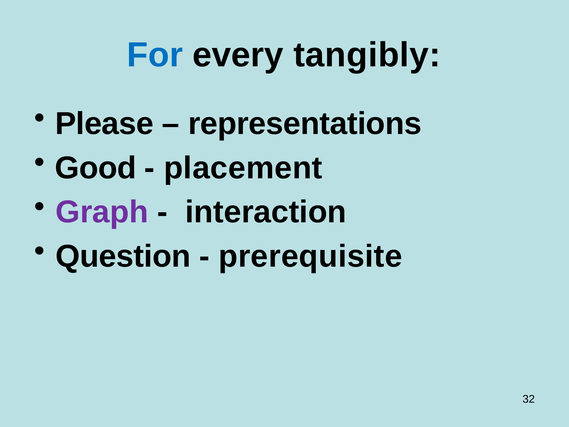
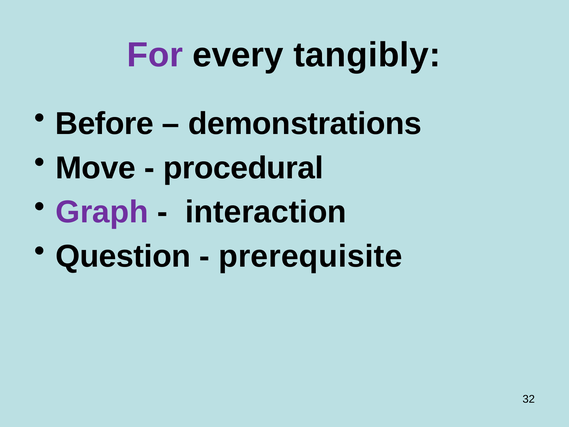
For colour: blue -> purple (155, 55)
Please: Please -> Before (104, 124)
representations: representations -> demonstrations (305, 124)
Good: Good -> Move (96, 168)
placement: placement -> procedural (243, 168)
